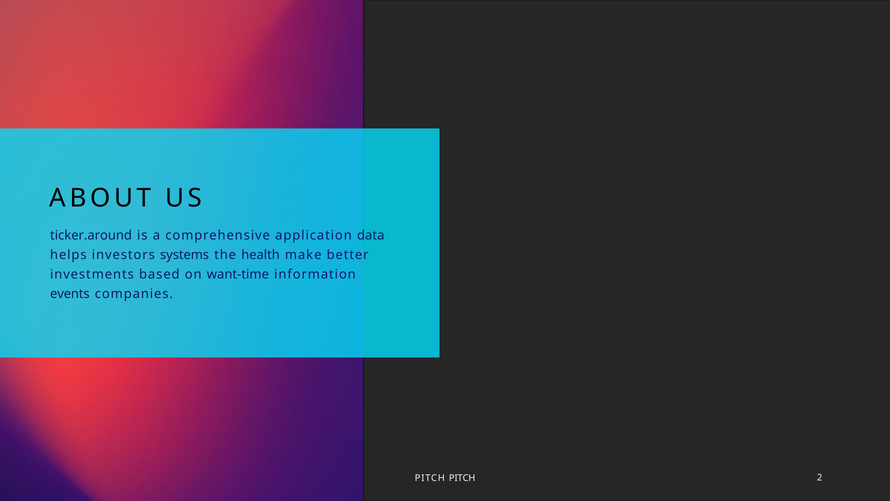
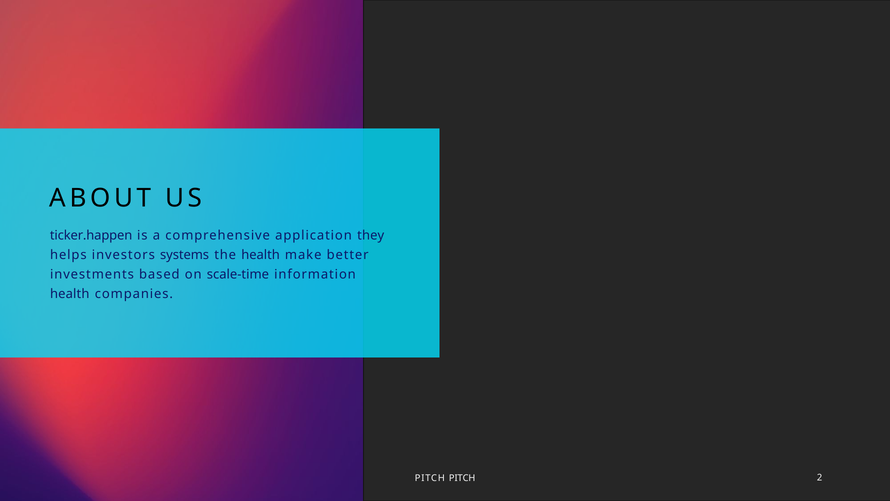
ticker.around: ticker.around -> ticker.happen (91, 235)
data: data -> they (371, 235)
want-time: want-time -> scale-time (238, 274)
events: events -> health (70, 294)
